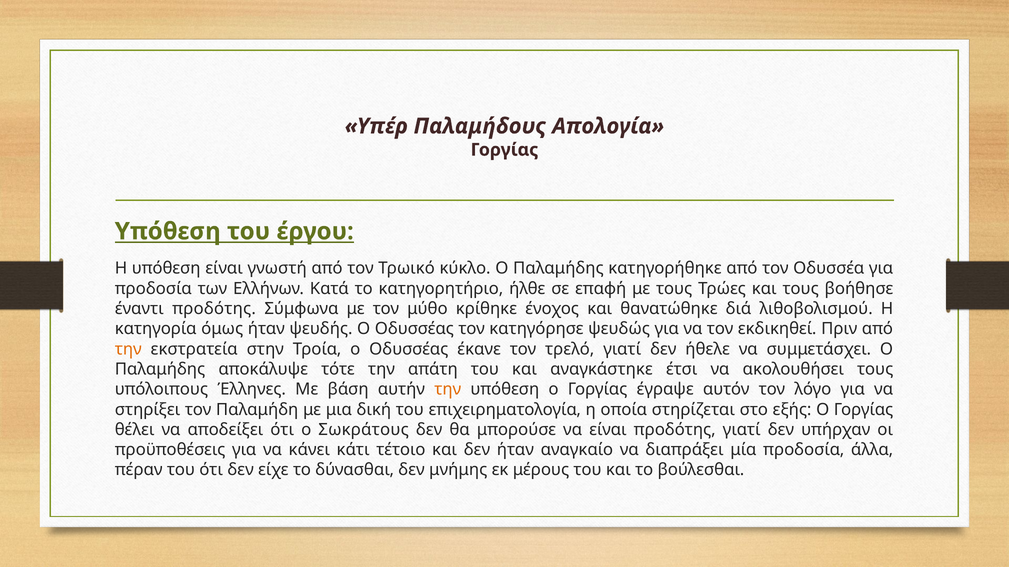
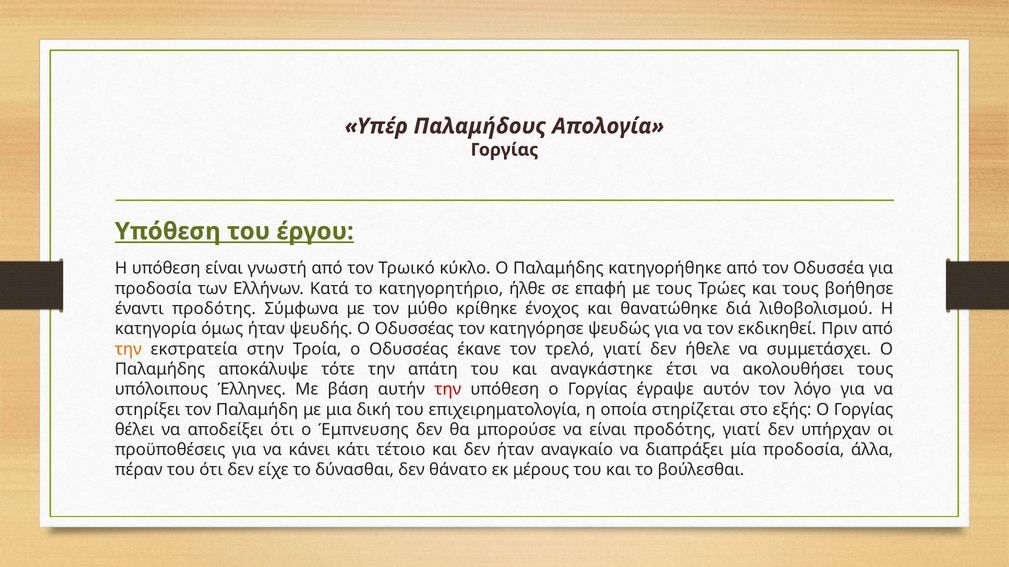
την colour: orange -> red (448, 390)
Σωκράτους: Σωκράτους -> Έμπνευσης (364, 430)
μνήμης: μνήμης -> θάνατο (458, 470)
